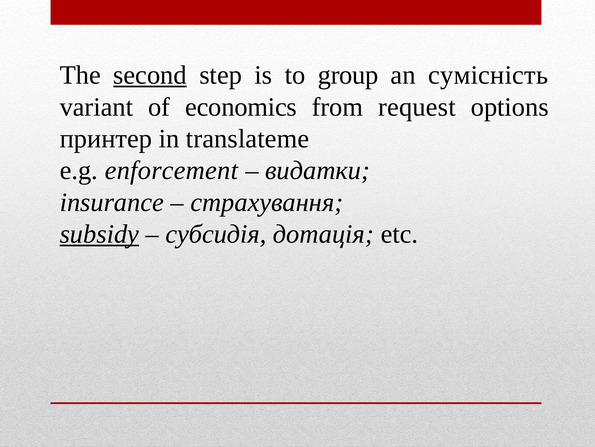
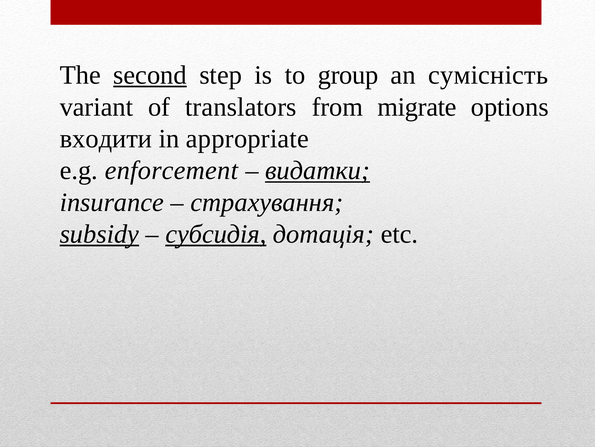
economics: economics -> translators (241, 107)
request: request -> migrate (417, 107)
принтер: принтер -> входити (106, 139)
translateme: translateme -> appropriate (247, 139)
видатки underline: none -> present (318, 170)
субсидія underline: none -> present (216, 234)
